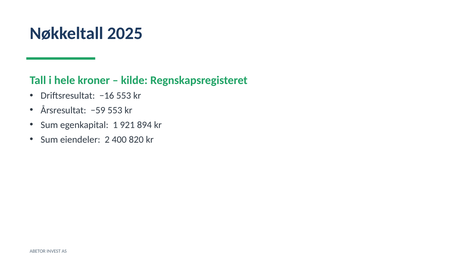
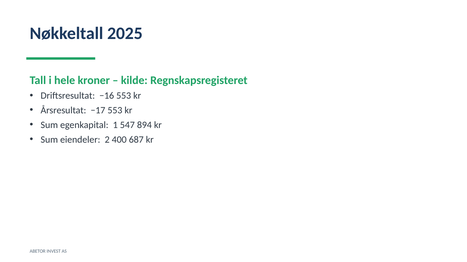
−59: −59 -> −17 (98, 111)
921: 921 -> 547 (127, 125)
820: 820 -> 687 (136, 140)
